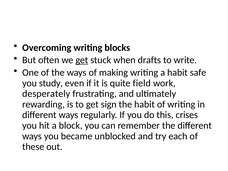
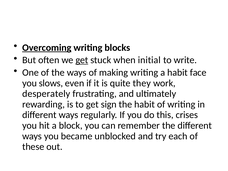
Overcoming underline: none -> present (47, 48)
drafts: drafts -> initial (149, 60)
safe: safe -> face (198, 72)
study: study -> slows (51, 83)
field: field -> they (142, 83)
